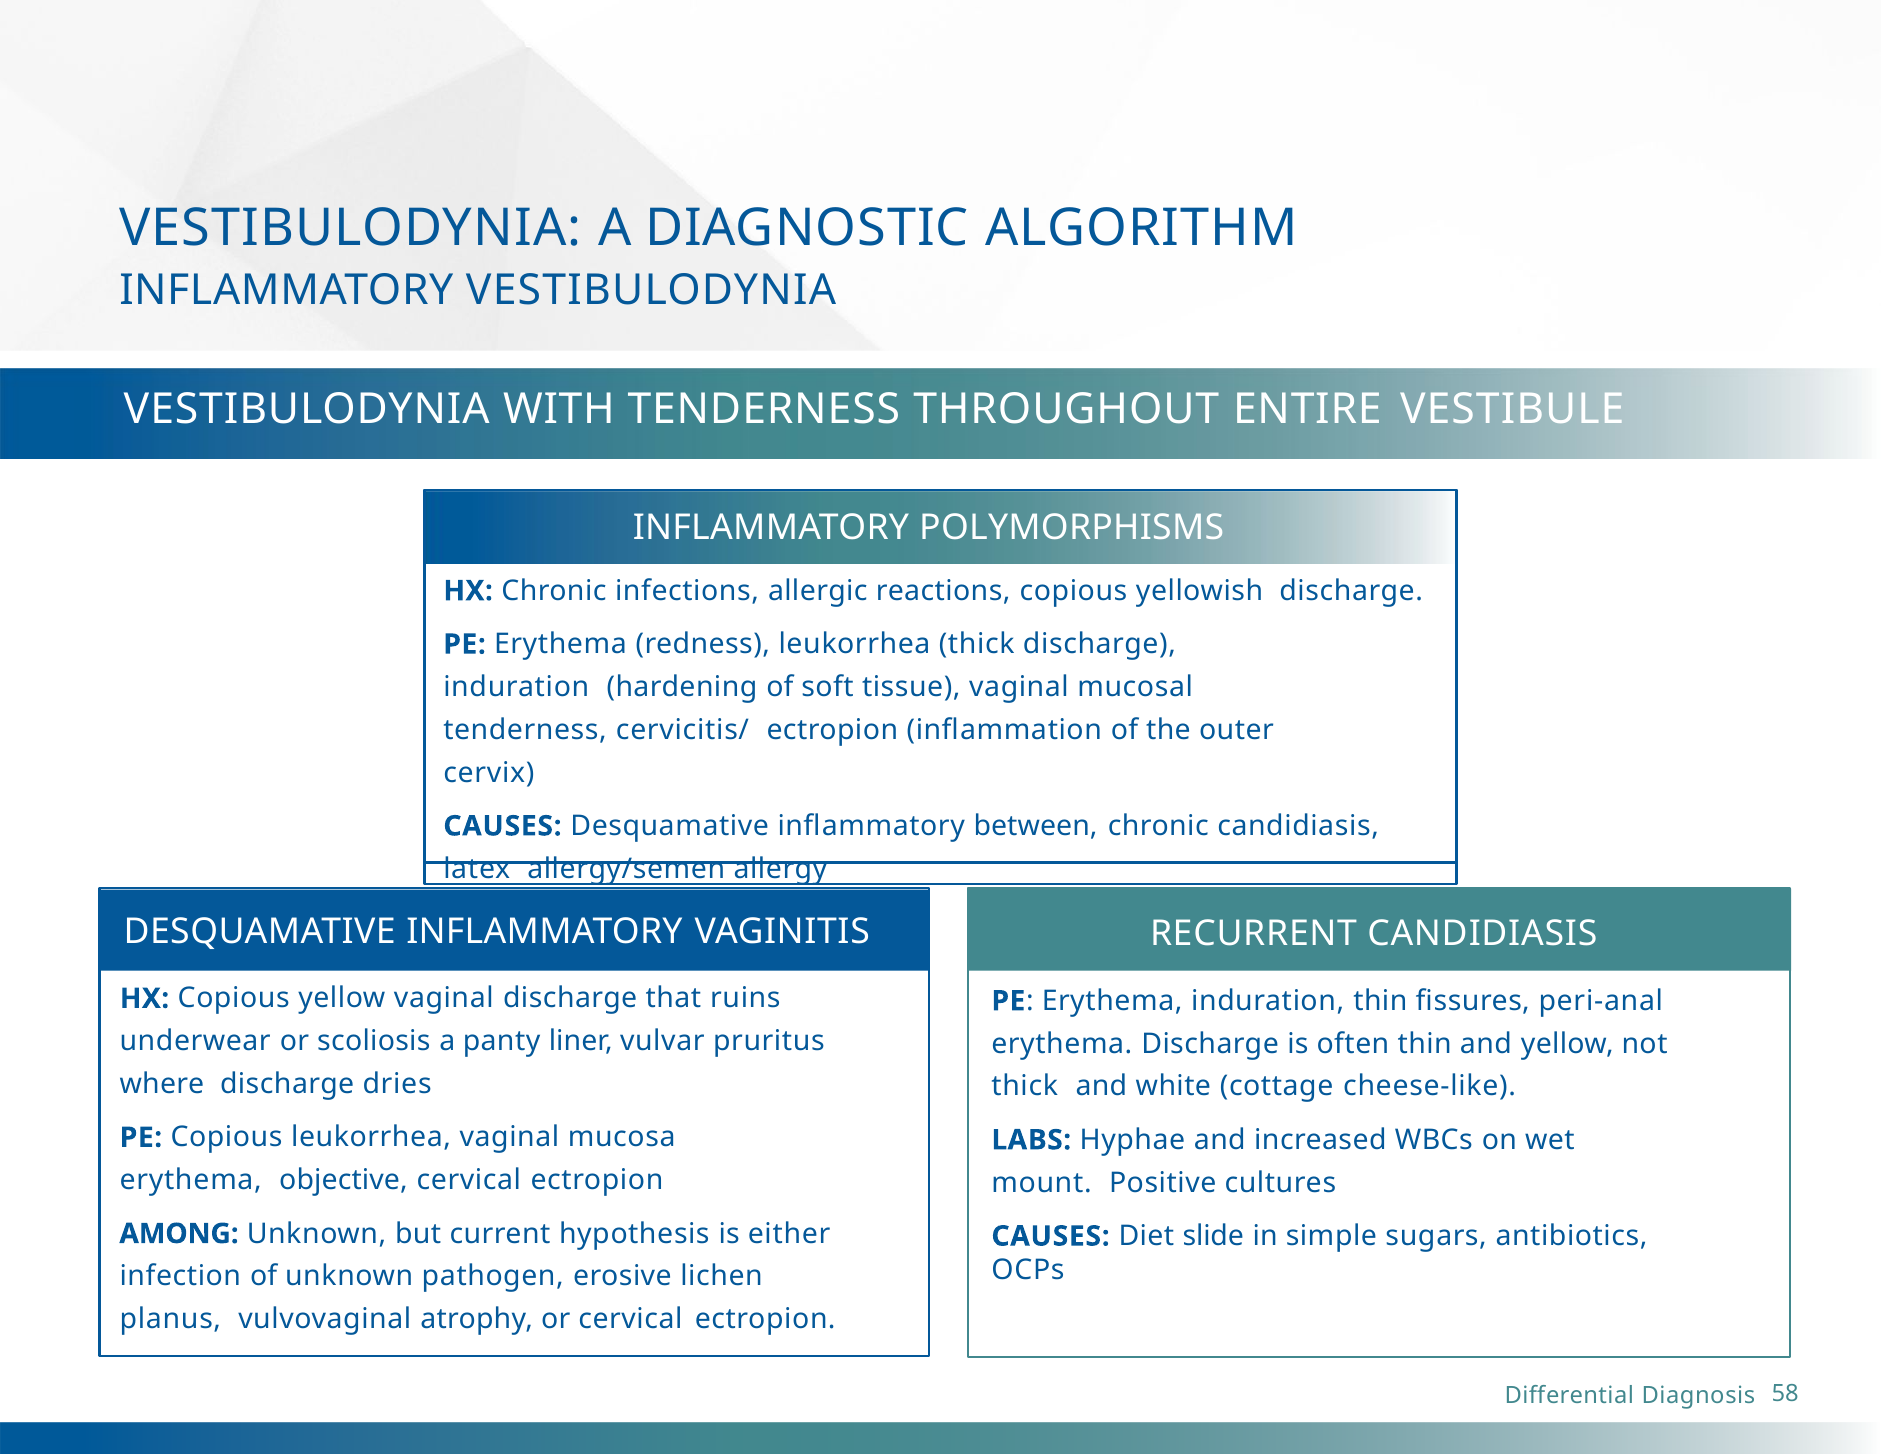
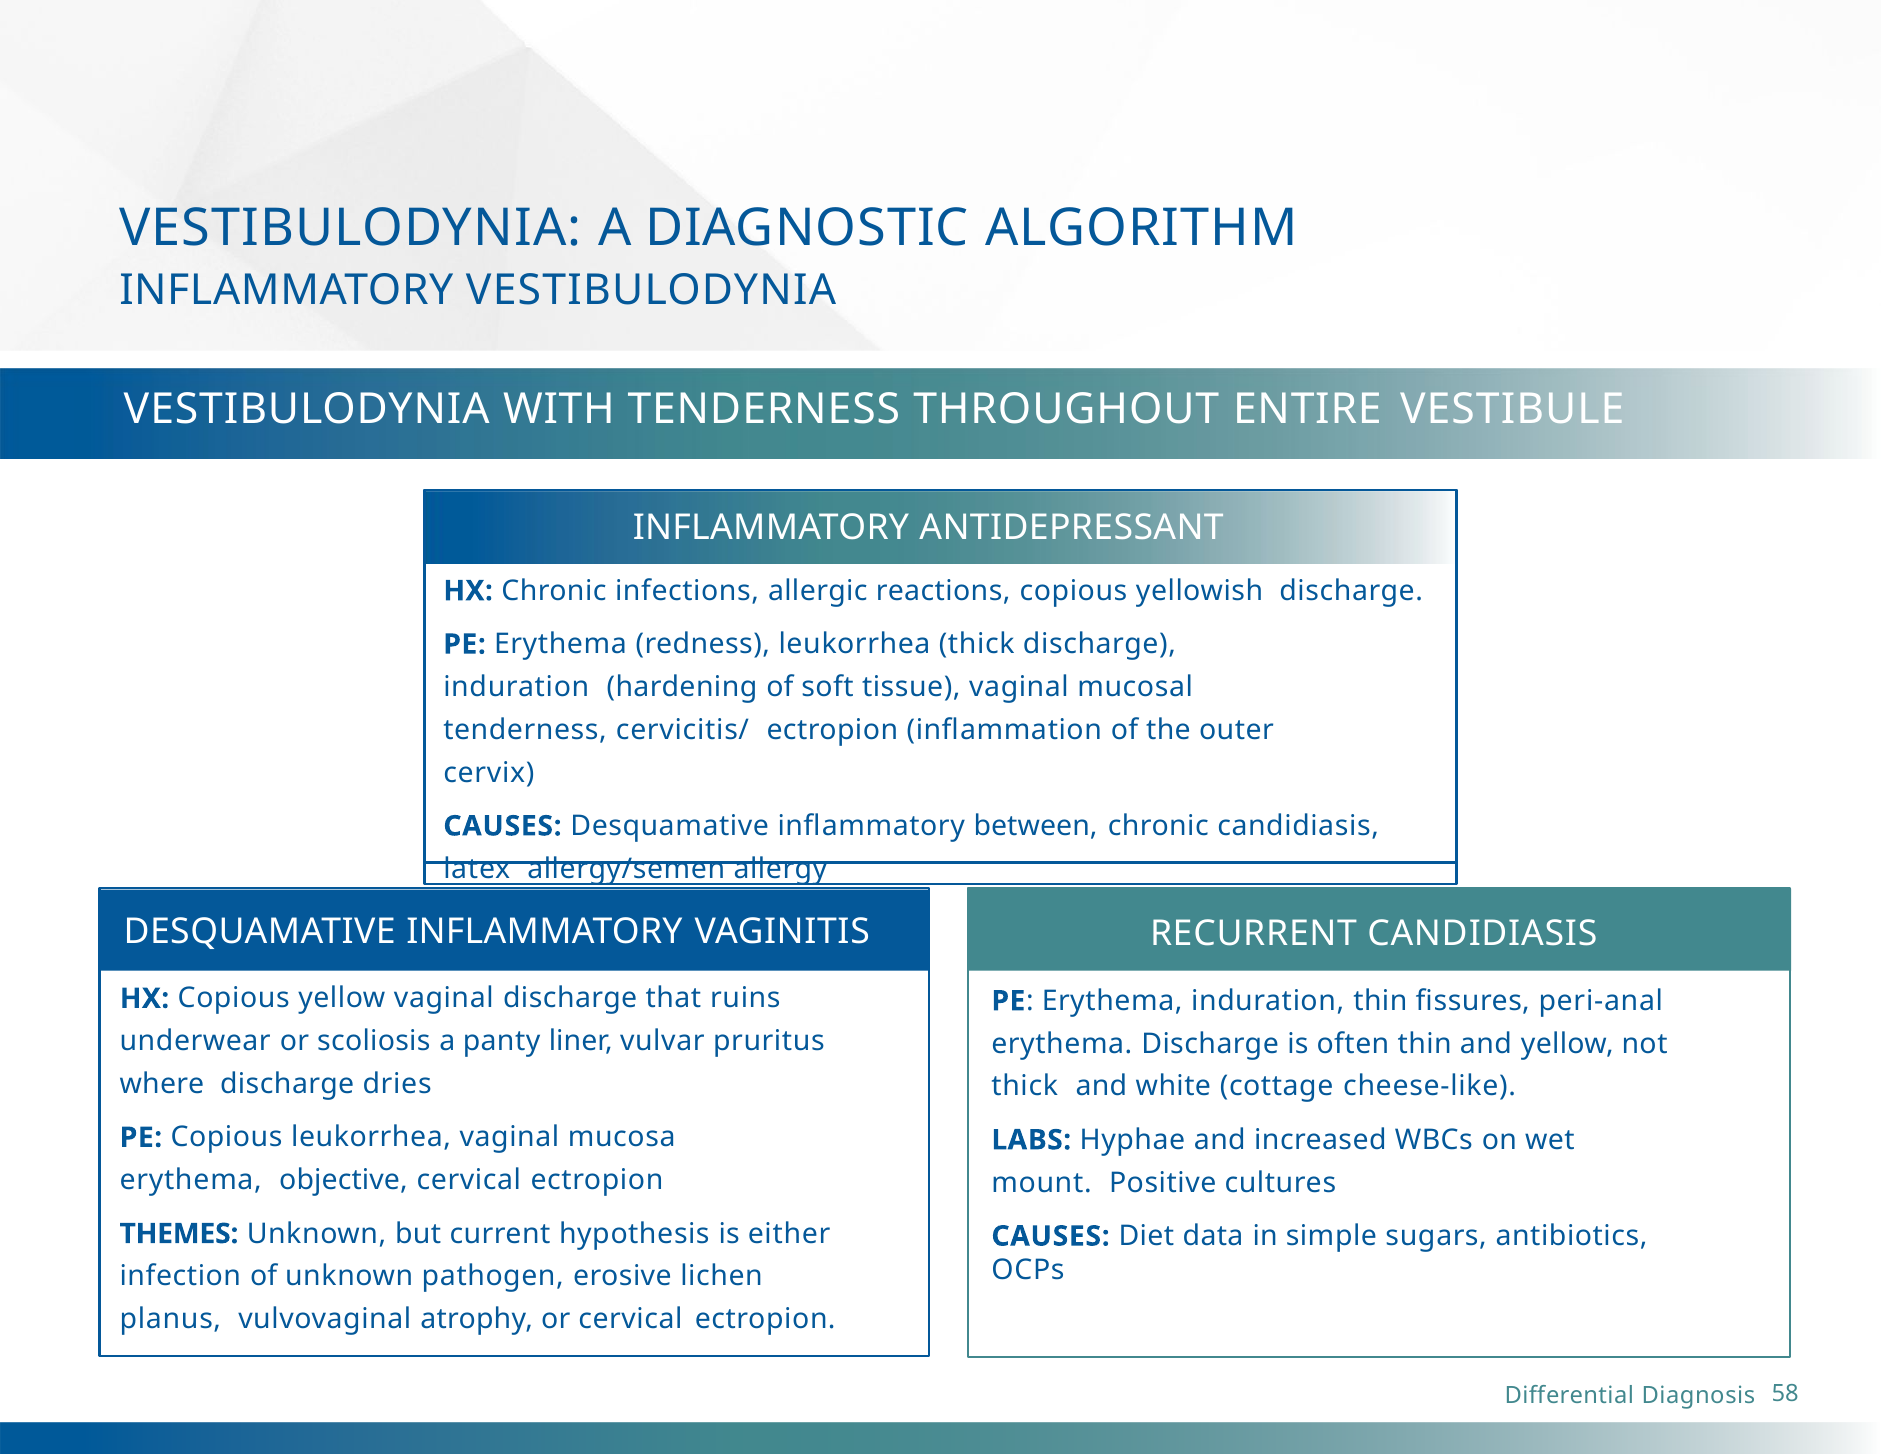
POLYMORPHISMS: POLYMORPHISMS -> ANTIDEPRESSANT (1072, 527)
AMONG: AMONG -> THEMES (179, 1233)
slide: slide -> data (1213, 1236)
